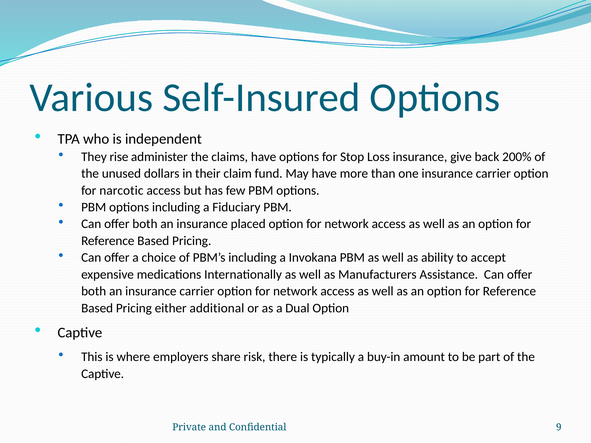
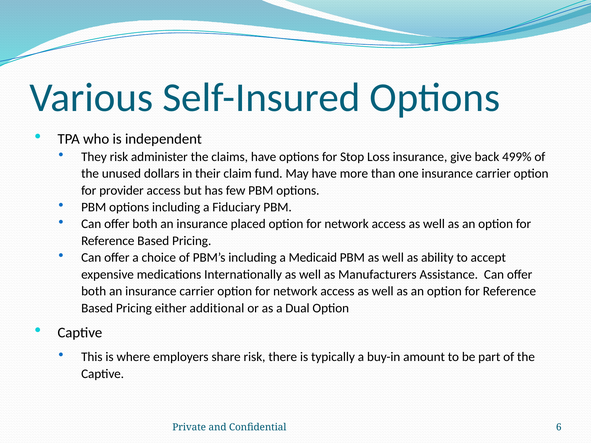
They rise: rise -> risk (119, 157)
200%: 200% -> 499% (517, 157)
narcotic: narcotic -> provider (121, 190)
Invokana: Invokana -> Medicaid (313, 258)
9: 9 -> 6 (559, 428)
